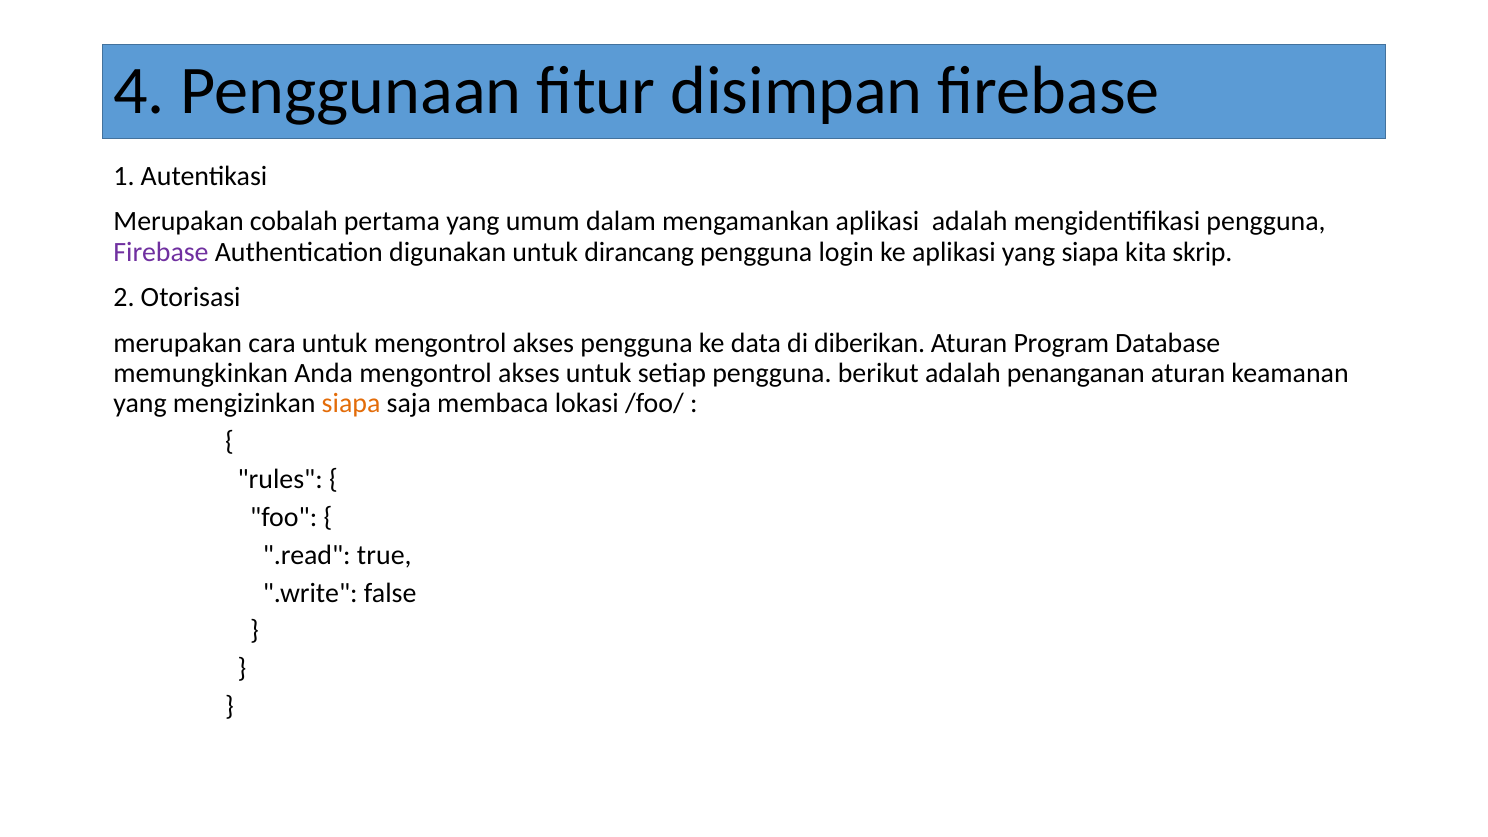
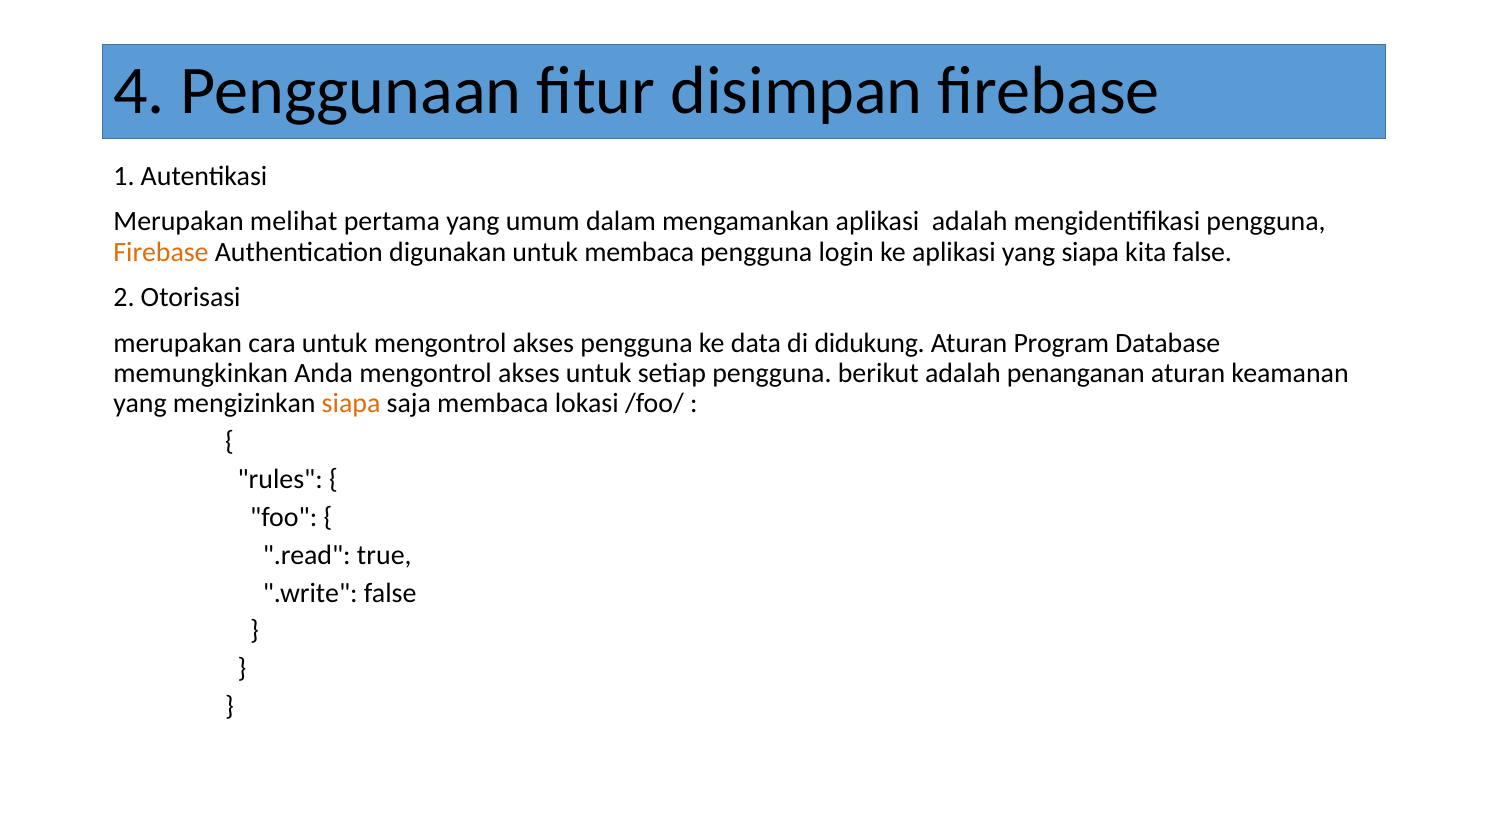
cobalah: cobalah -> melihat (294, 222)
Firebase colour: purple -> orange (161, 252)
untuk dirancang: dirancang -> membaca (639, 252)
kita skrip: skrip -> false (1202, 252)
diberikan: diberikan -> didukung (870, 343)
